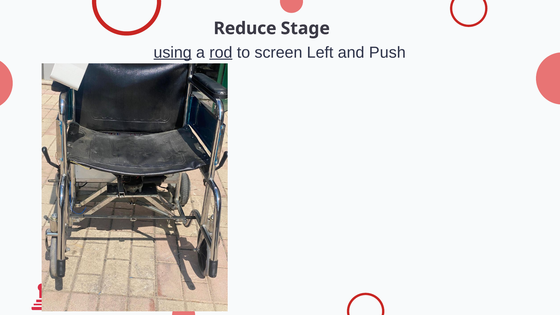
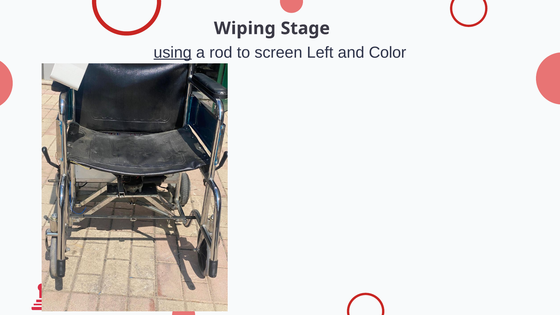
Reduce: Reduce -> Wiping (245, 28)
rod underline: present -> none (221, 52)
Push: Push -> Color (388, 52)
